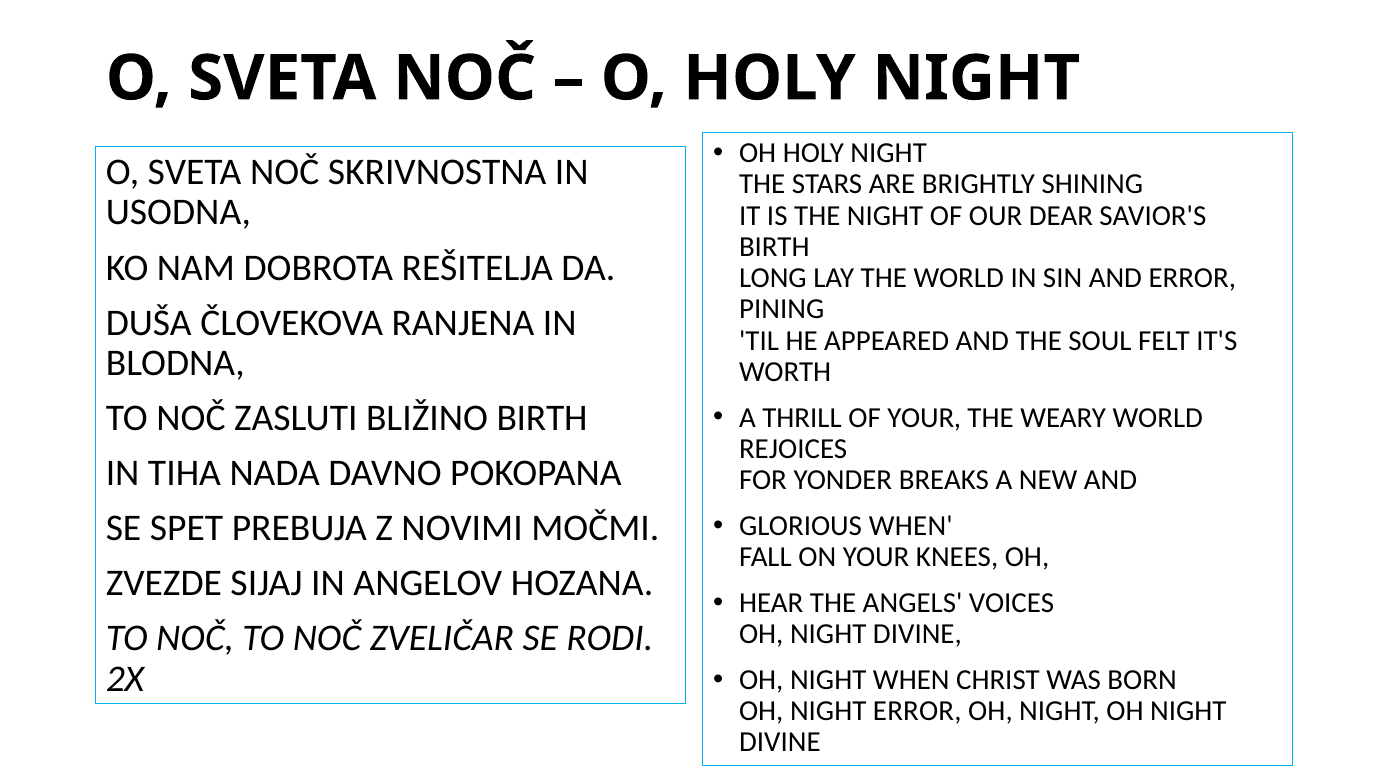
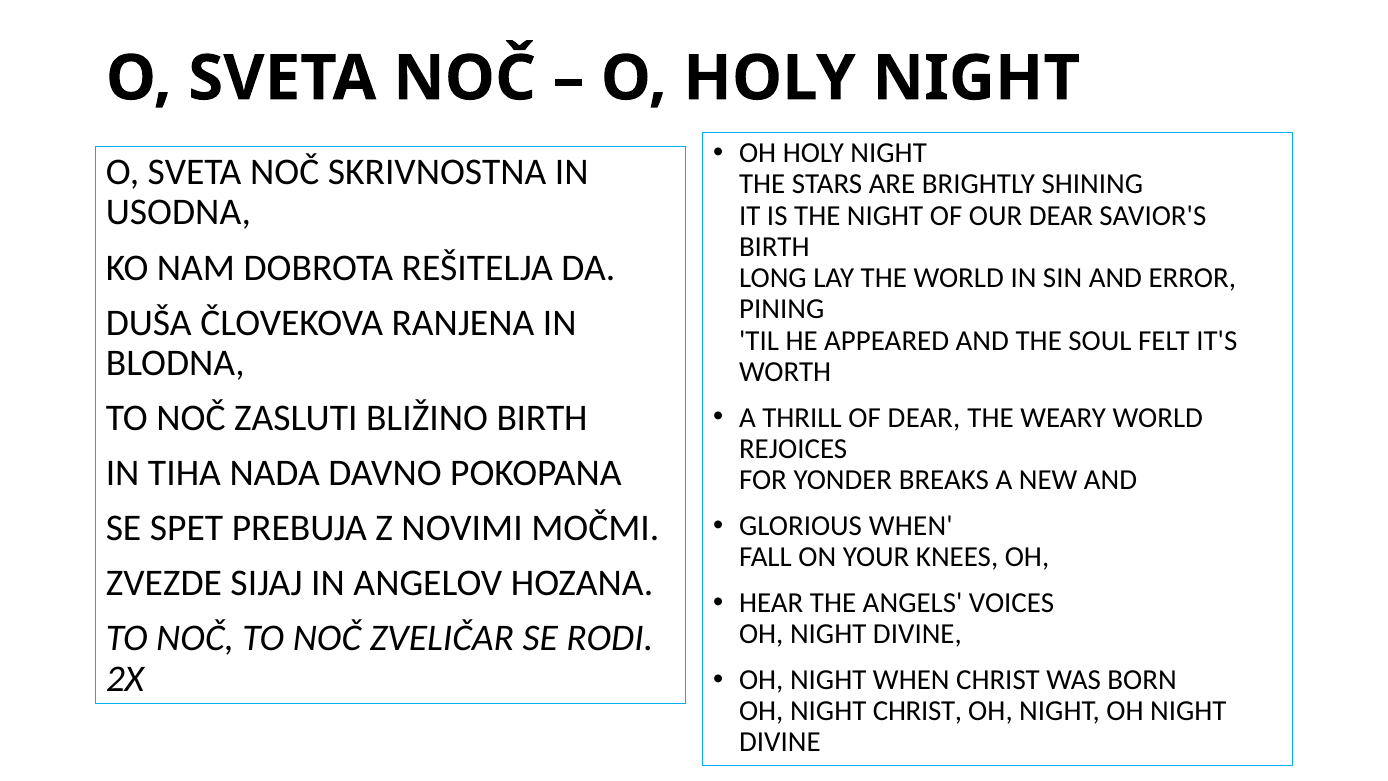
OF YOUR: YOUR -> DEAR (924, 417)
NIGHT ERROR: ERROR -> CHRIST (917, 711)
